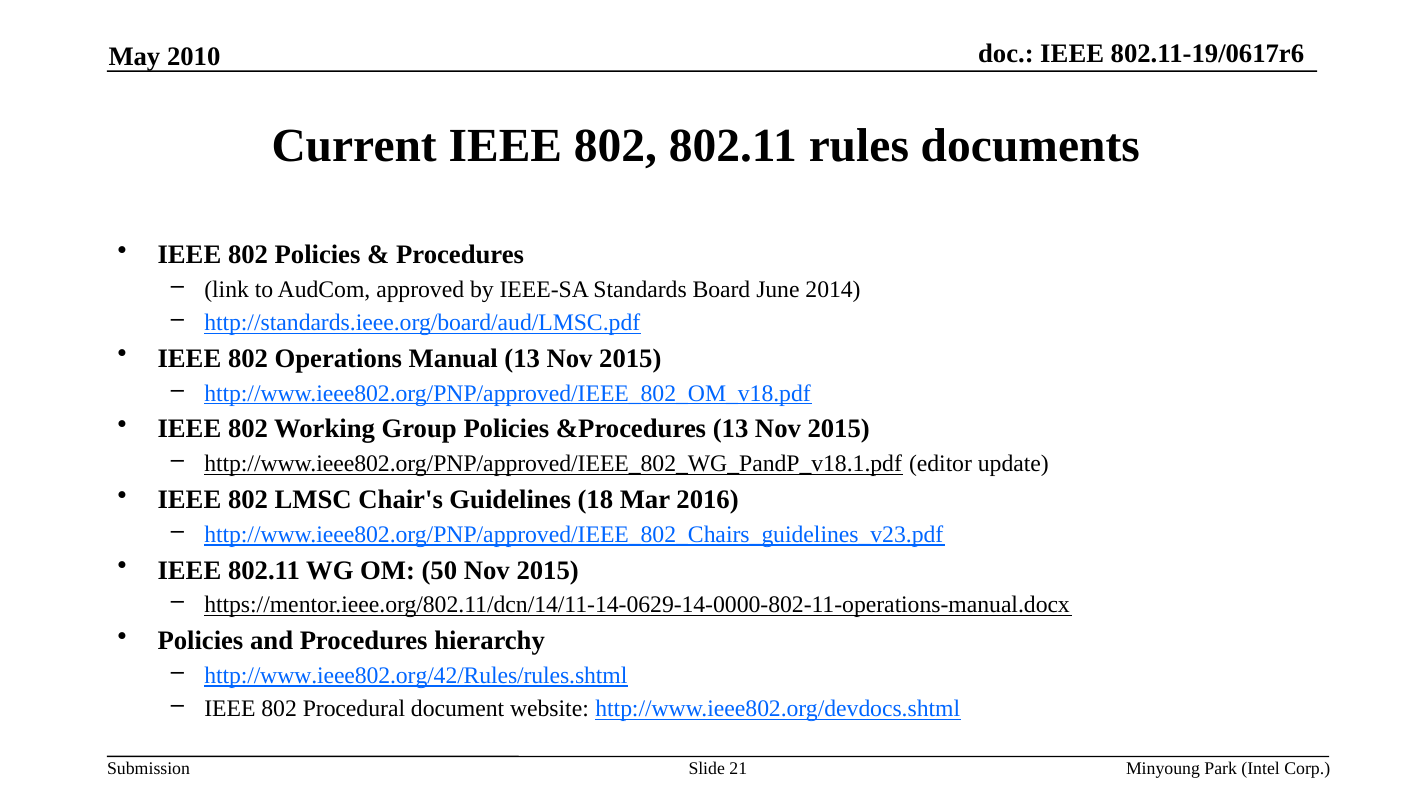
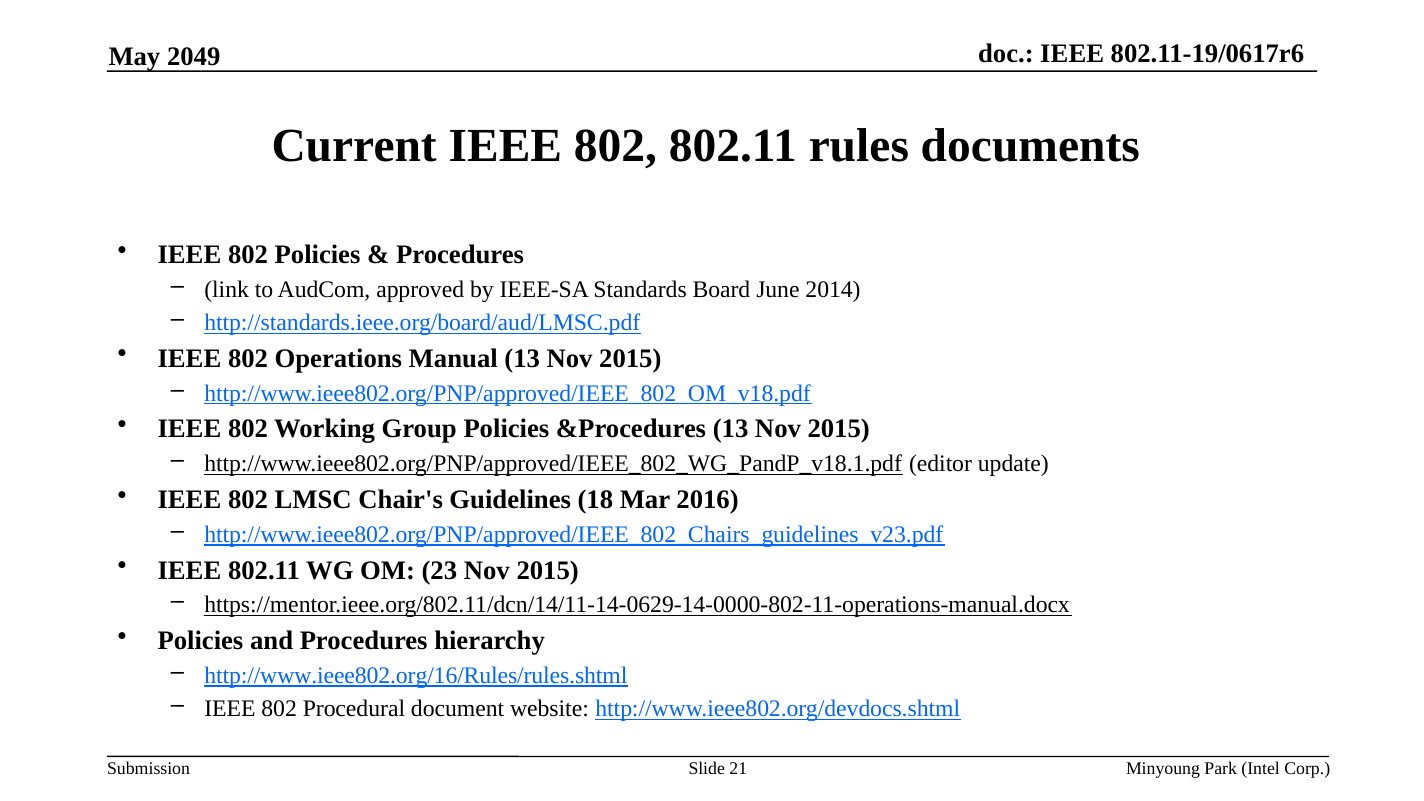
2010: 2010 -> 2049 (194, 57)
50: 50 -> 23 (439, 570)
http://www.ieee802.org/42/Rules/rules.shtml: http://www.ieee802.org/42/Rules/rules.shtml -> http://www.ieee802.org/16/Rules/rules.shtml (416, 676)
